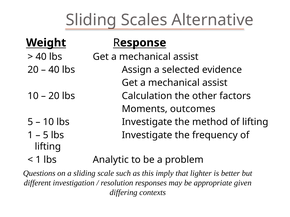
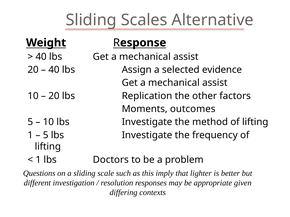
Calculation: Calculation -> Replication (147, 96)
Analytic: Analytic -> Doctors (111, 160)
